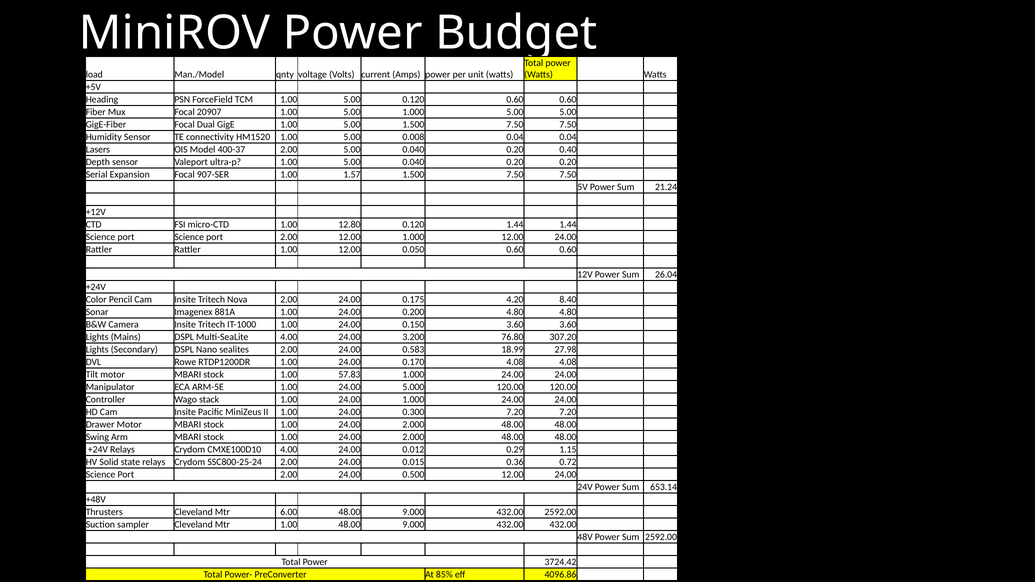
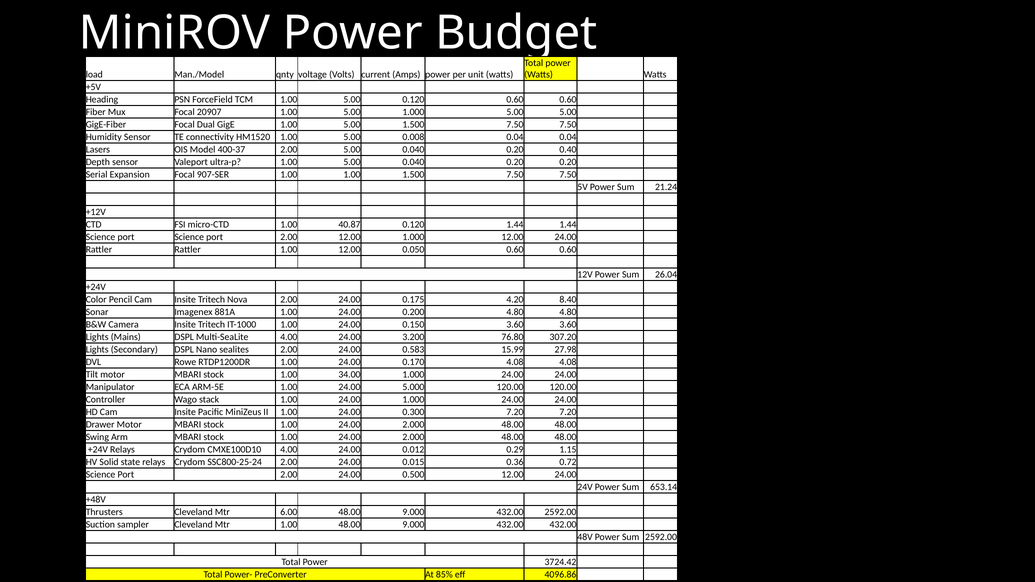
1.00 1.57: 1.57 -> 1.00 (352, 175)
12.80: 12.80 -> 40.87 (349, 225)
18.99: 18.99 -> 15.99 (512, 350)
57.83: 57.83 -> 34.00 (349, 375)
